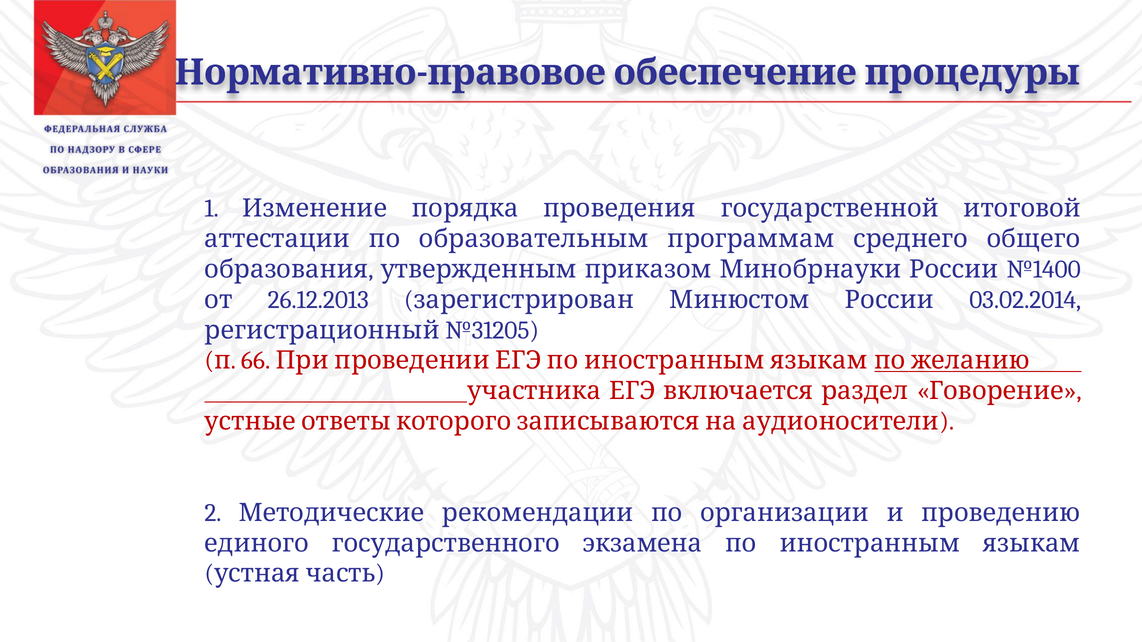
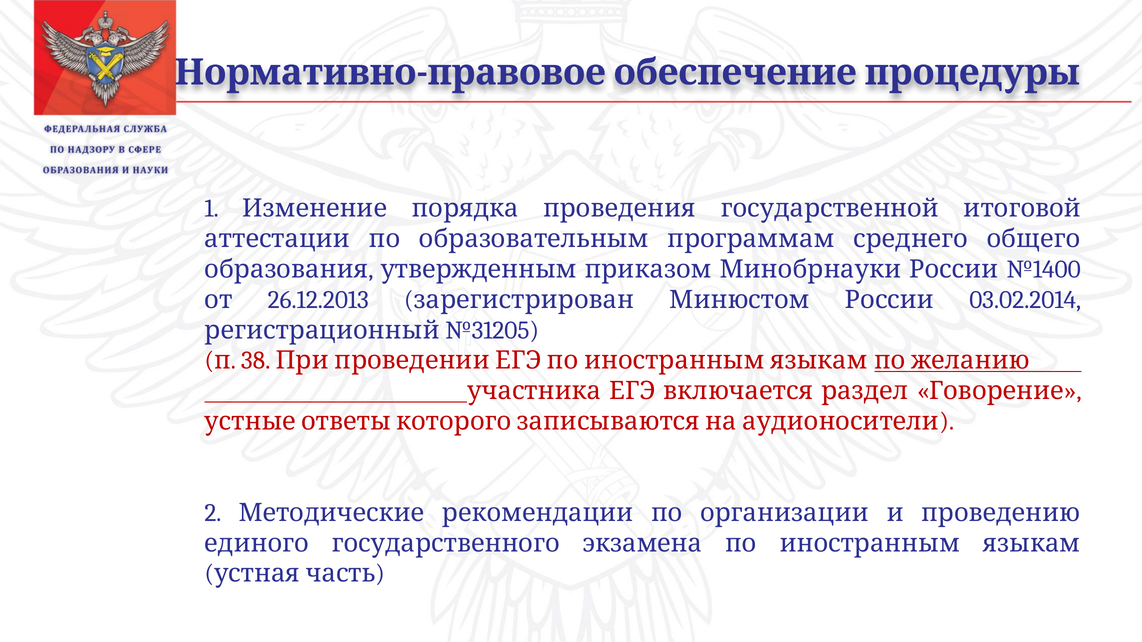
66: 66 -> 38 (256, 361)
